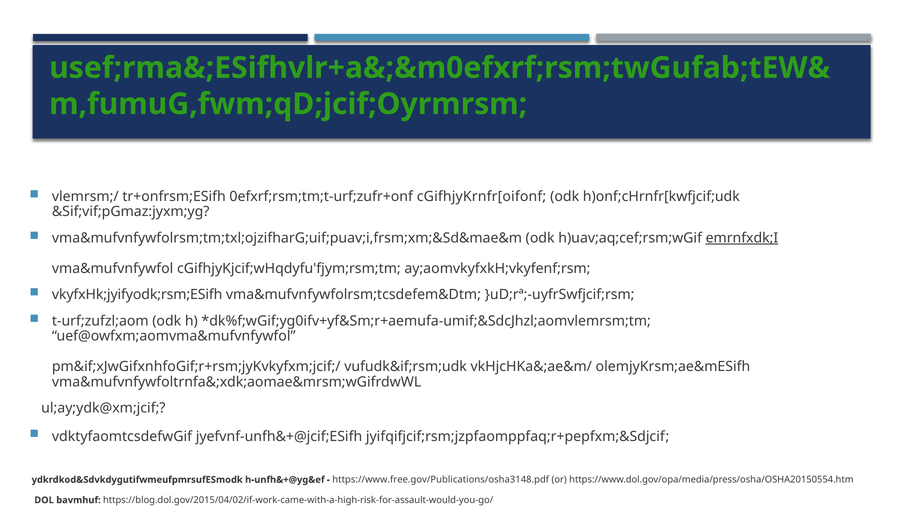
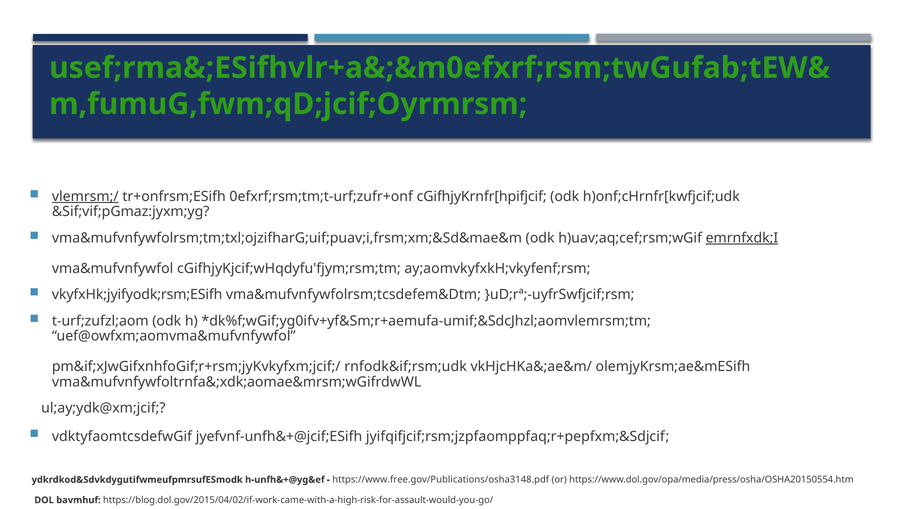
vlemrsm;/ underline: none -> present (85, 196)
cGifhjyKrnfr[oifonf: cGifhjyKrnfr[oifonf -> cGifhjyKrnfr[hpifjcif (482, 196)
vufudk&if;rsm;udk: vufudk&if;rsm;udk -> rnfodk&if;rsm;udk (406, 366)
